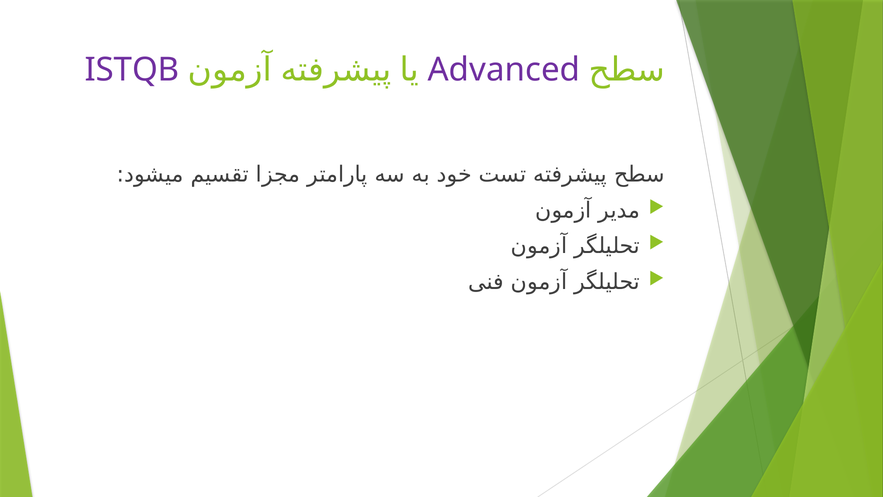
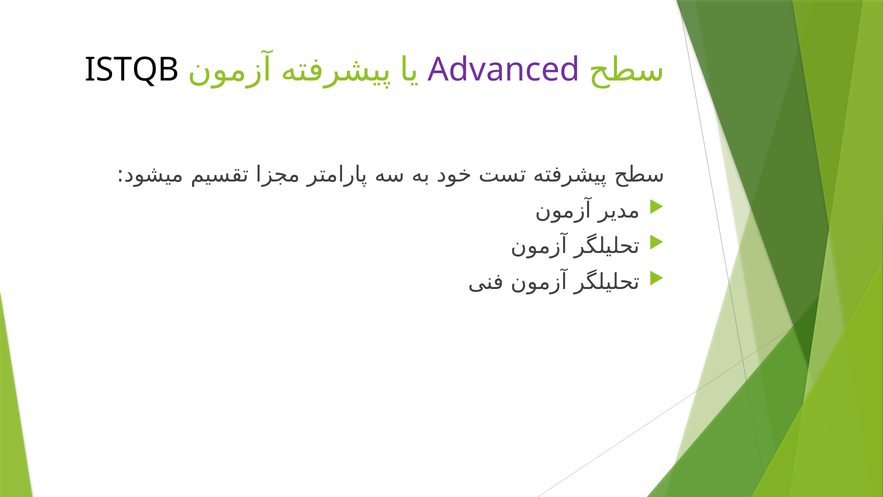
ISTQB colour: purple -> black (132, 70)
